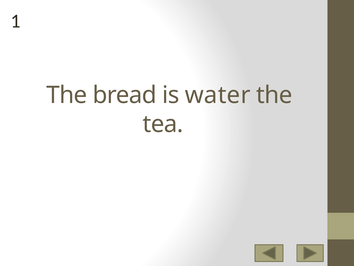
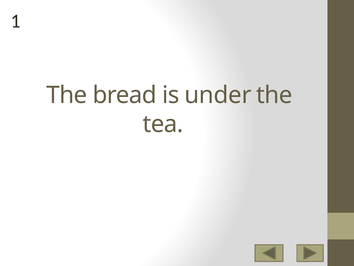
water: water -> under (218, 95)
